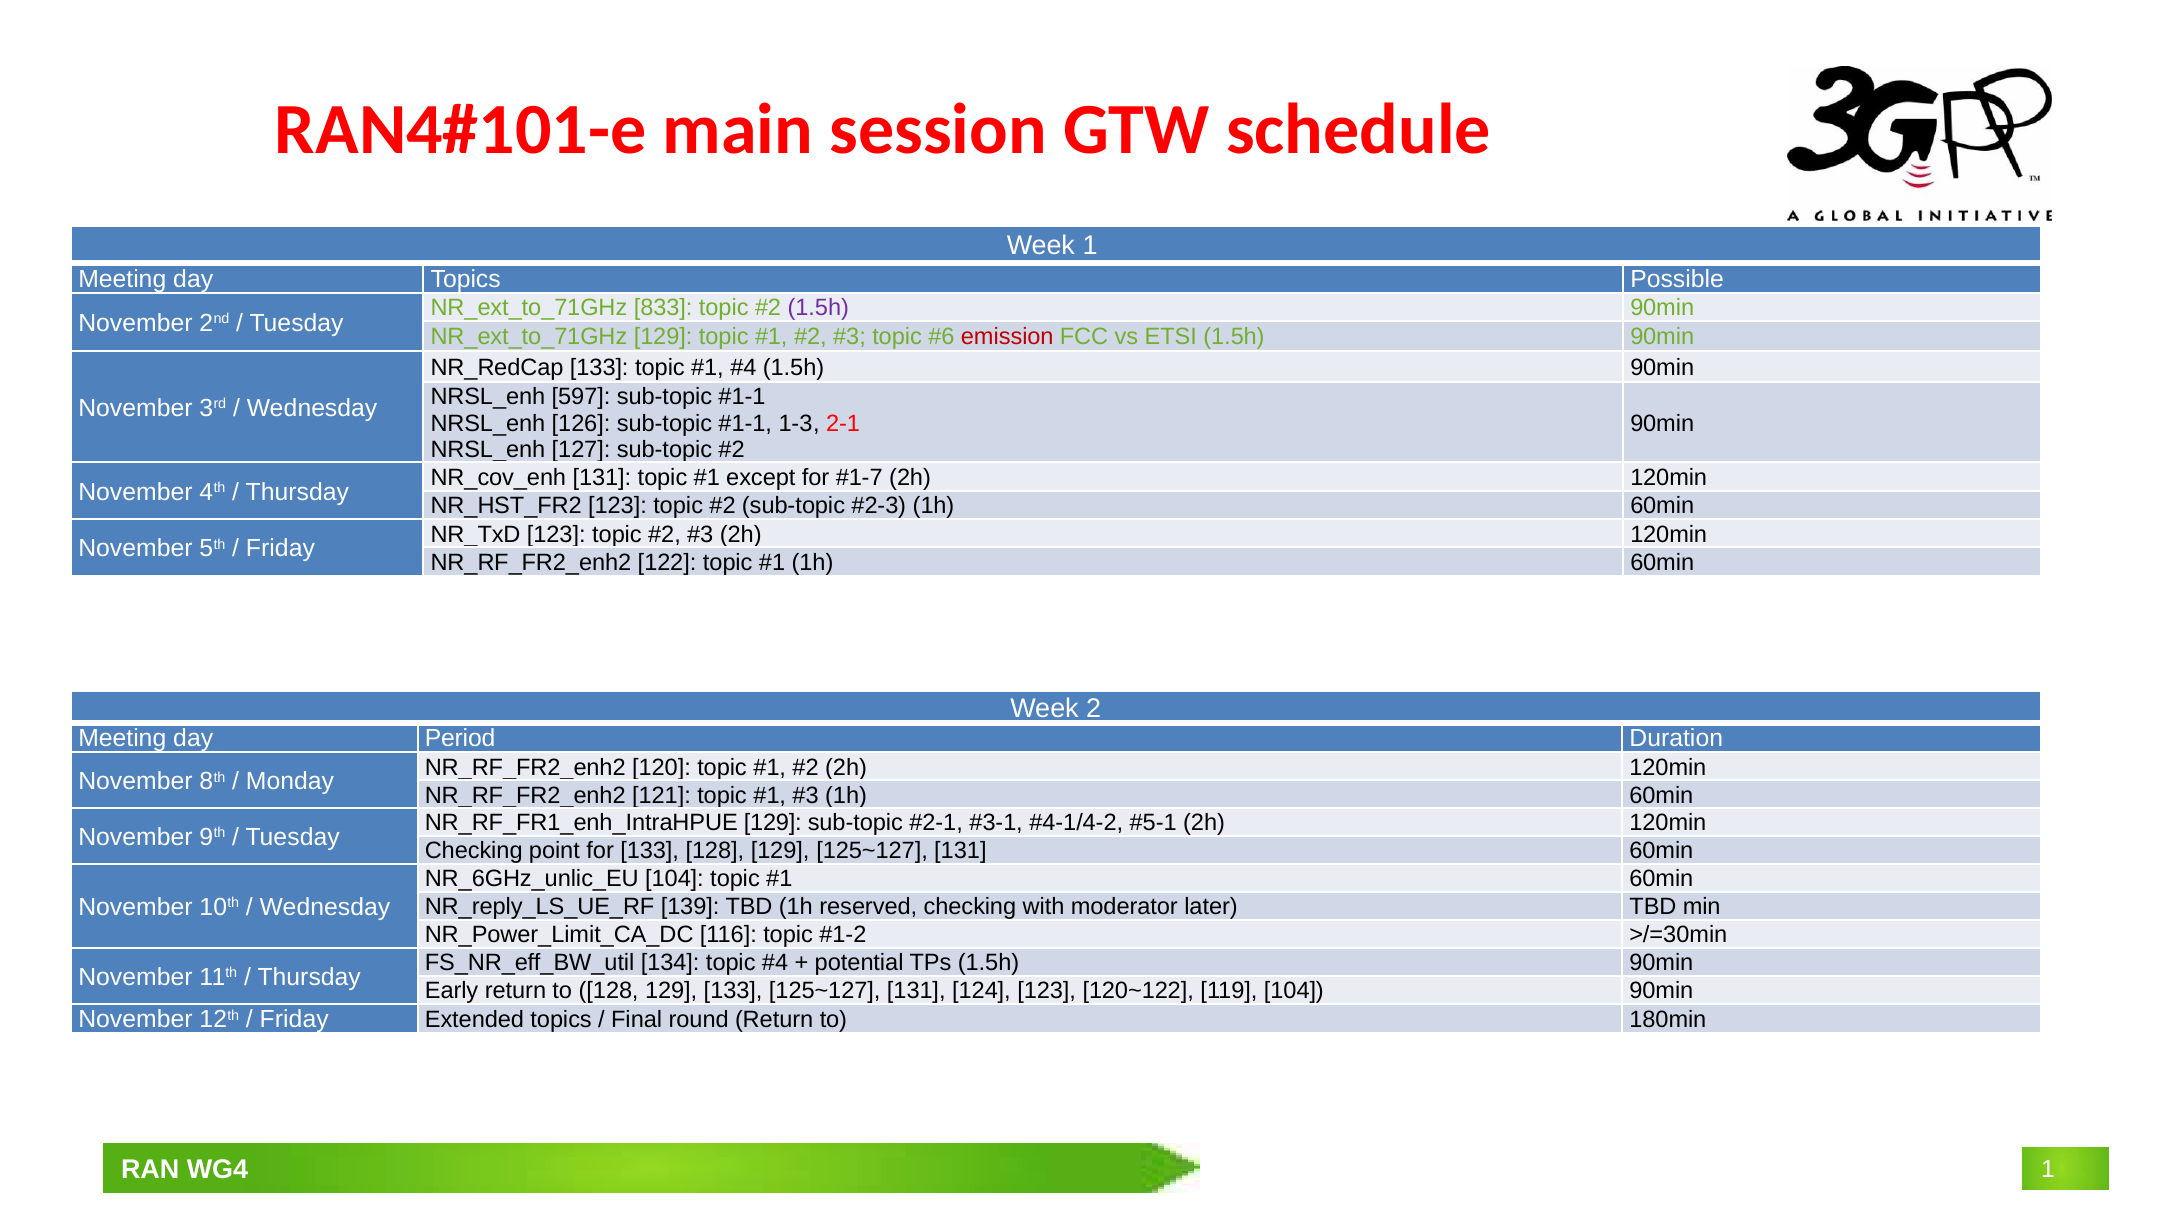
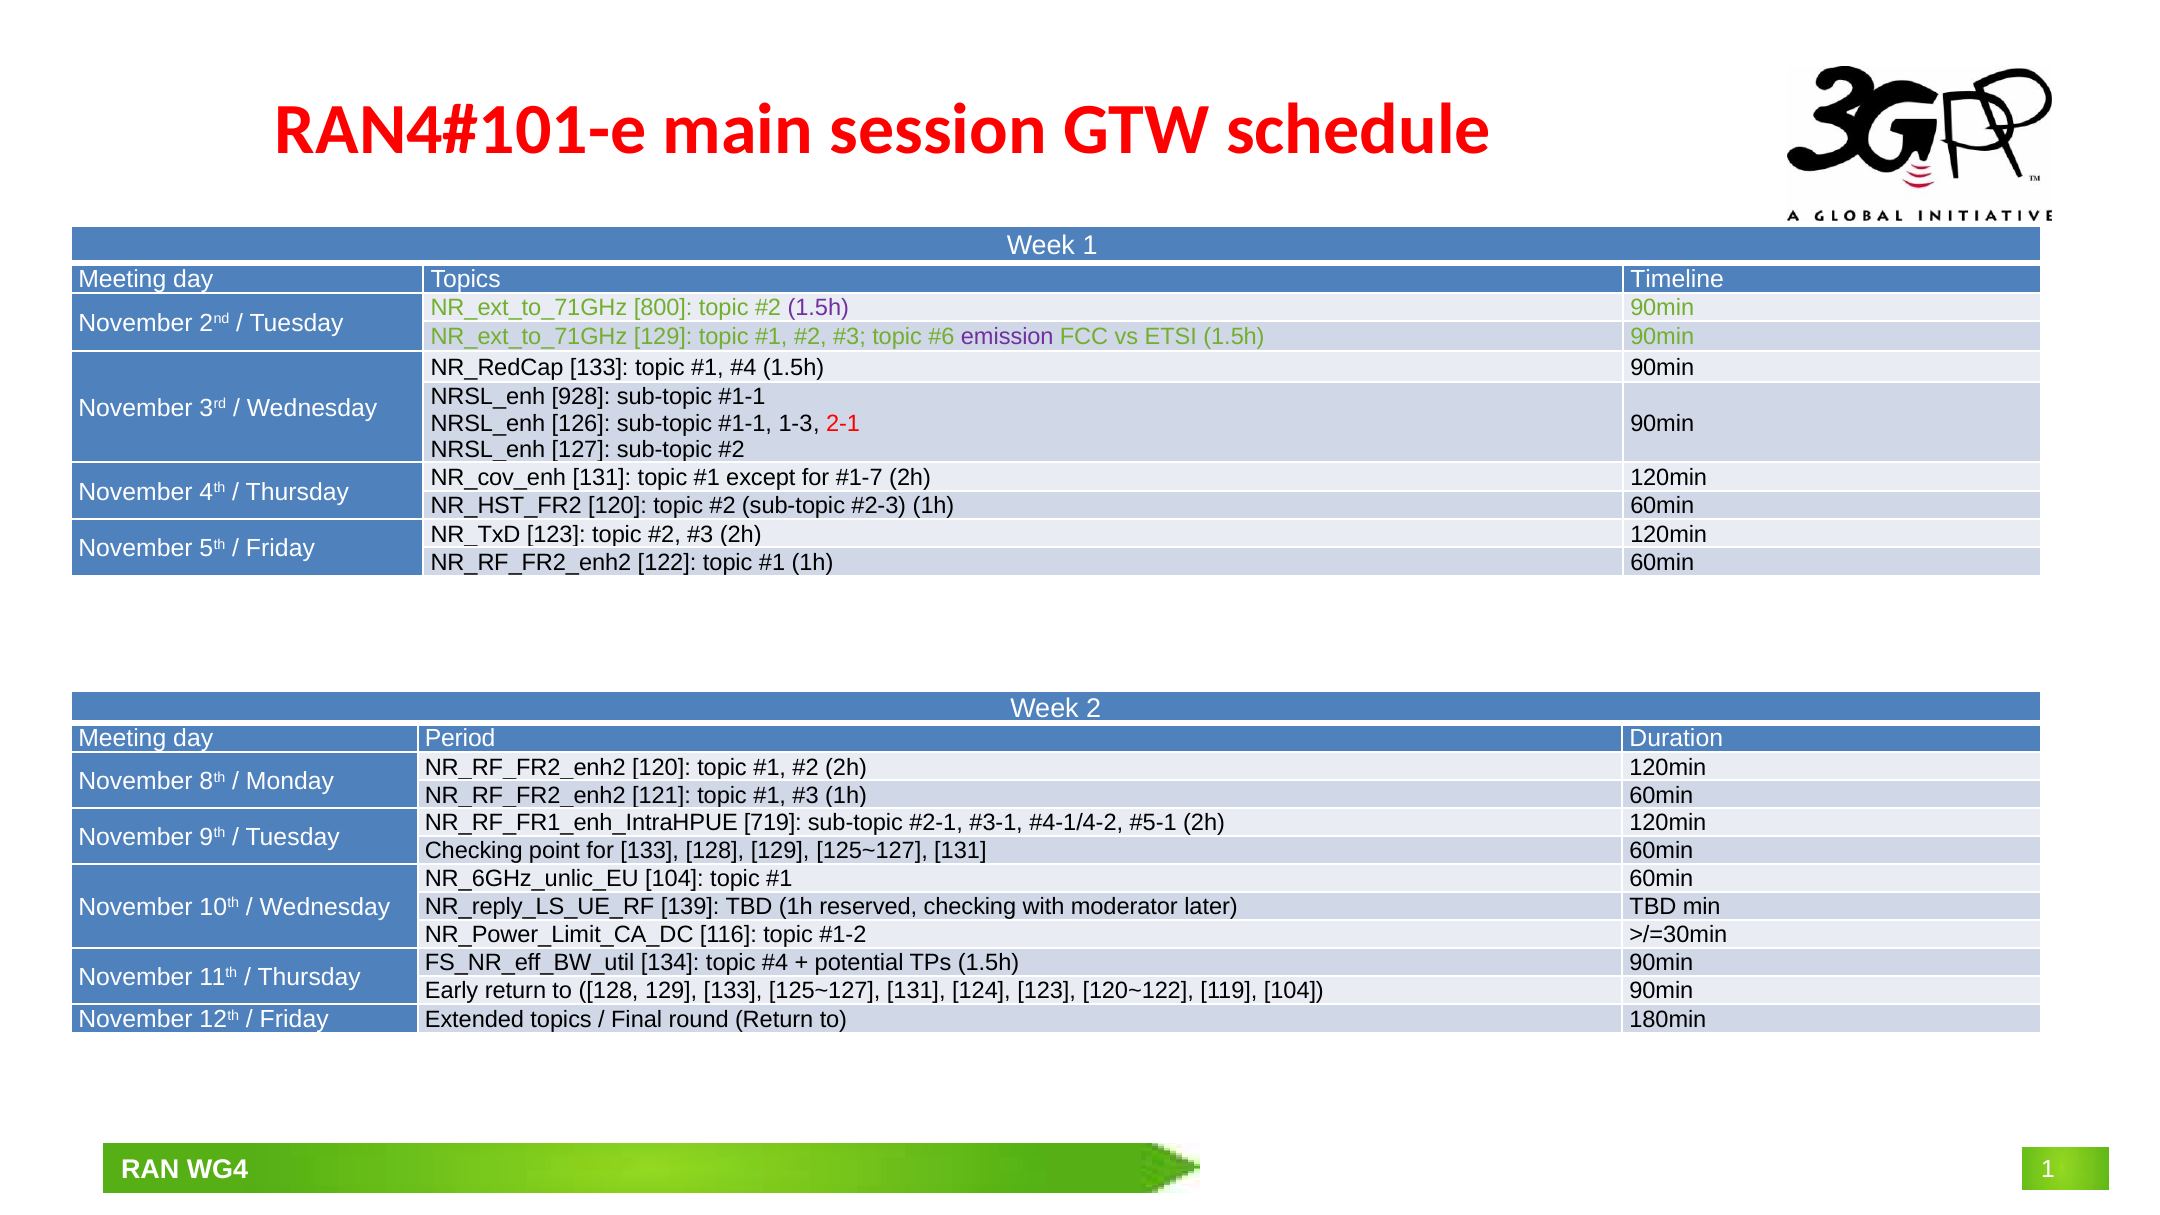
Possible: Possible -> Timeline (1677, 279)
833: 833 -> 800 (663, 308)
emission colour: red -> purple (1007, 337)
597: 597 -> 928 (581, 397)
123: 123 -> 120 (617, 506)
129: 129 -> 719 (773, 823)
